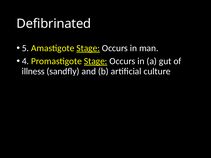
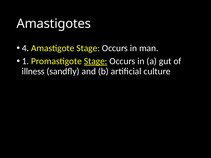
Defibrinated: Defibrinated -> Amastigotes (54, 24)
5: 5 -> 4 (25, 48)
Stage underline: present -> none (88, 48)
4: 4 -> 1 (25, 61)
